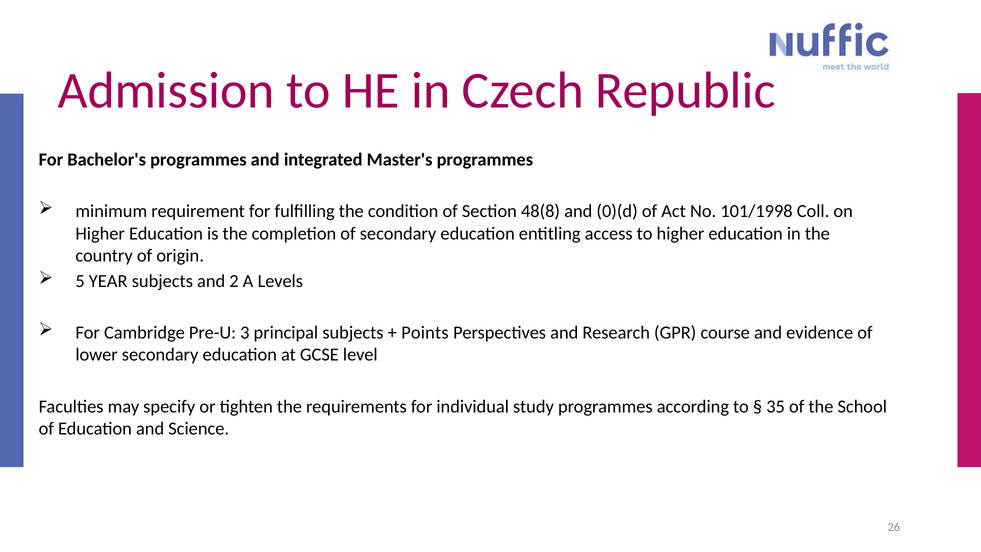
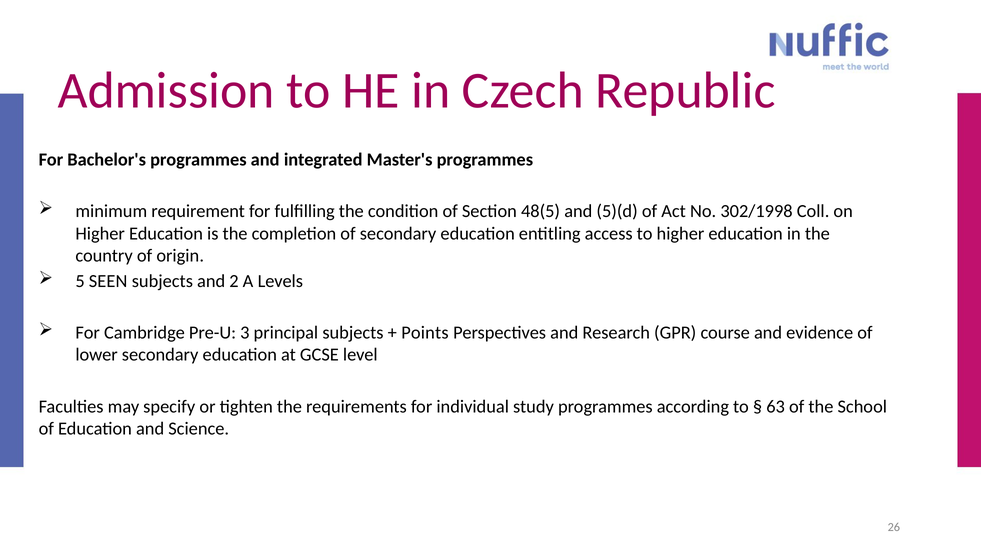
48(8: 48(8 -> 48(5 (541, 211)
0)(d: 0)(d -> 5)(d (617, 211)
101/1998: 101/1998 -> 302/1998 (757, 211)
YEAR: YEAR -> SEEN (108, 281)
35: 35 -> 63 (776, 406)
